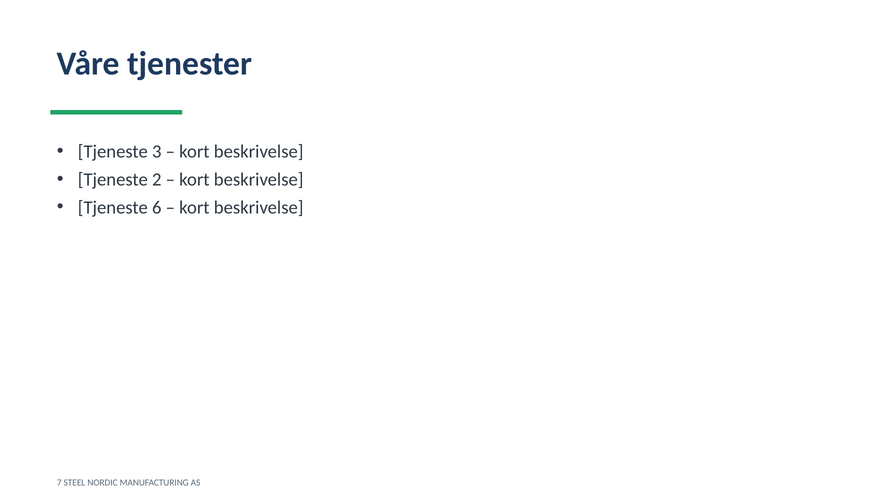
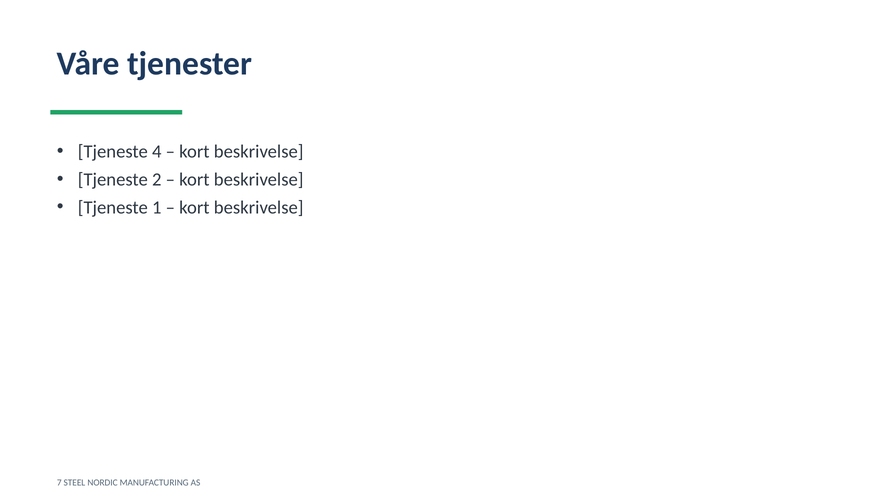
3: 3 -> 4 (157, 151)
6: 6 -> 1 (157, 207)
